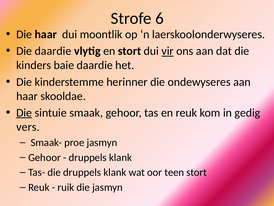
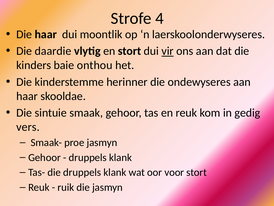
6: 6 -> 4 (160, 18)
baie daardie: daardie -> onthou (95, 65)
Die underline: present -> none (24, 112)
teen: teen -> voor (174, 172)
